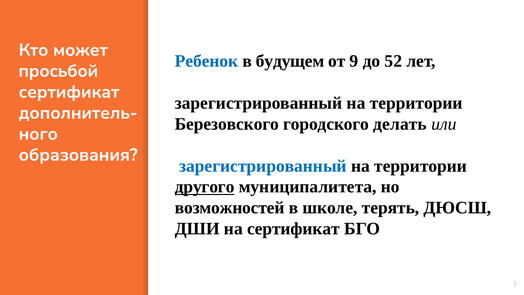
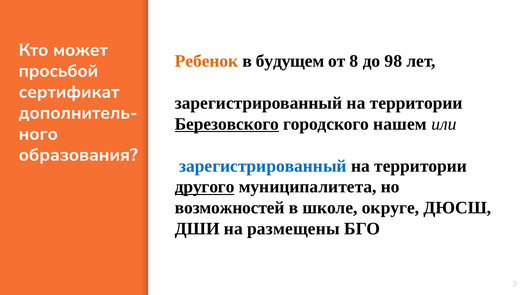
Ребенок colour: blue -> orange (206, 61)
9: 9 -> 8 (354, 61)
52: 52 -> 98 (393, 61)
Березовского underline: none -> present (227, 124)
делать: делать -> нашем (400, 124)
терять: терять -> округе (391, 208)
на сертификат: сертификат -> размещены (293, 229)
